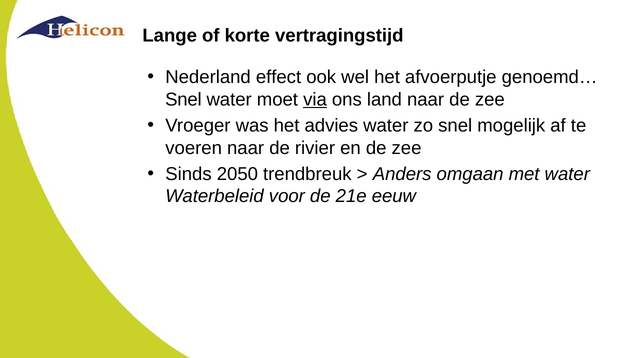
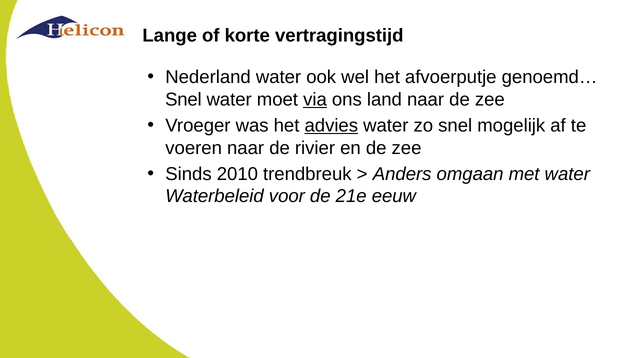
Nederland effect: effect -> water (279, 77)
advies underline: none -> present (331, 126)
2050: 2050 -> 2010 (237, 174)
